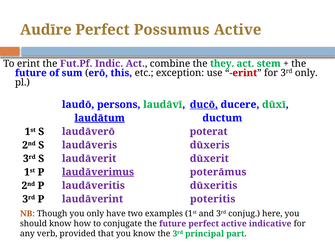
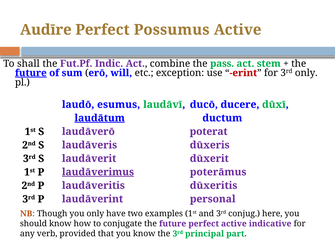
To erint: erint -> shall (28, 64)
they: they -> pass (222, 64)
future underline: none -> present (31, 73)
this: this -> will (121, 73)
persons: persons -> esumus (119, 105)
ducō underline: present -> none (204, 105)
poteritis: poteritis -> personal (213, 199)
